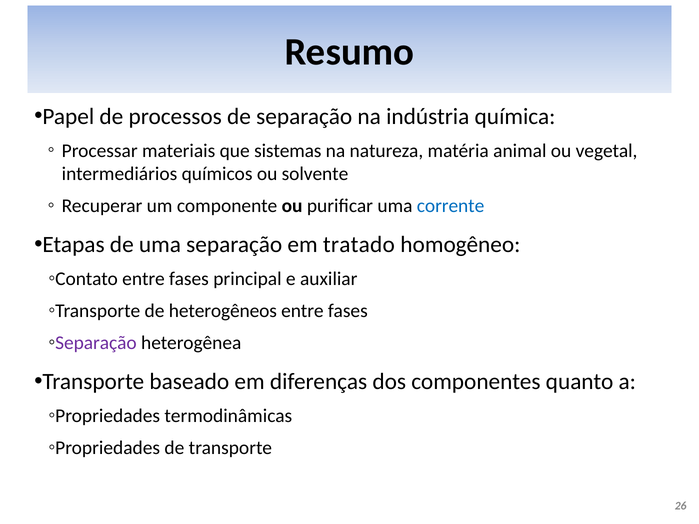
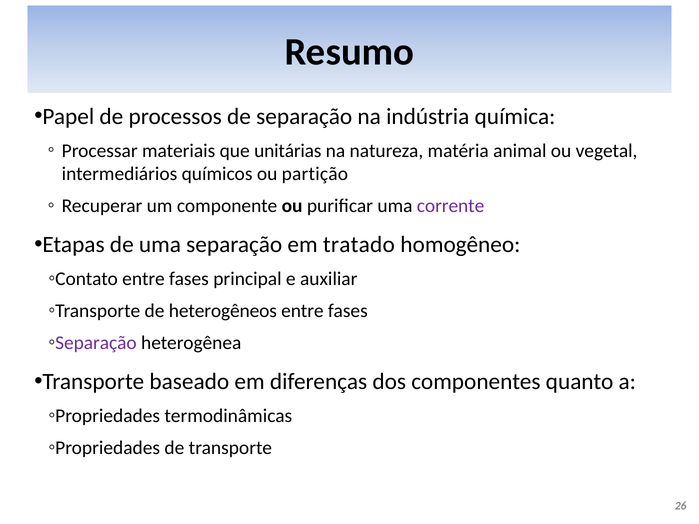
sistemas: sistemas -> unitárias (288, 151)
solvente: solvente -> partição (315, 174)
corrente colour: blue -> purple (451, 206)
